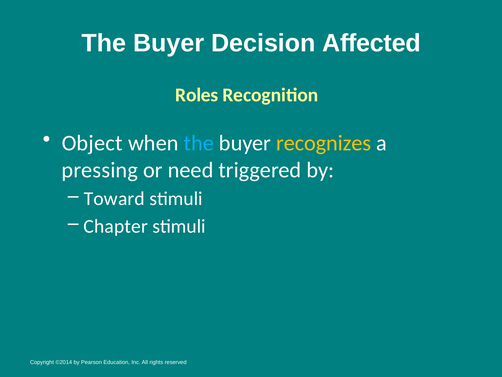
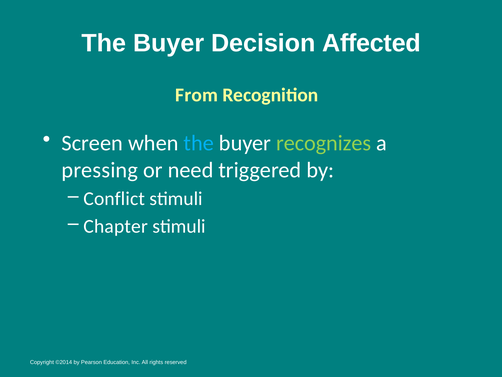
Roles: Roles -> From (197, 95)
Object: Object -> Screen (92, 143)
recognizes colour: yellow -> light green (324, 143)
Toward: Toward -> Conflict (114, 199)
